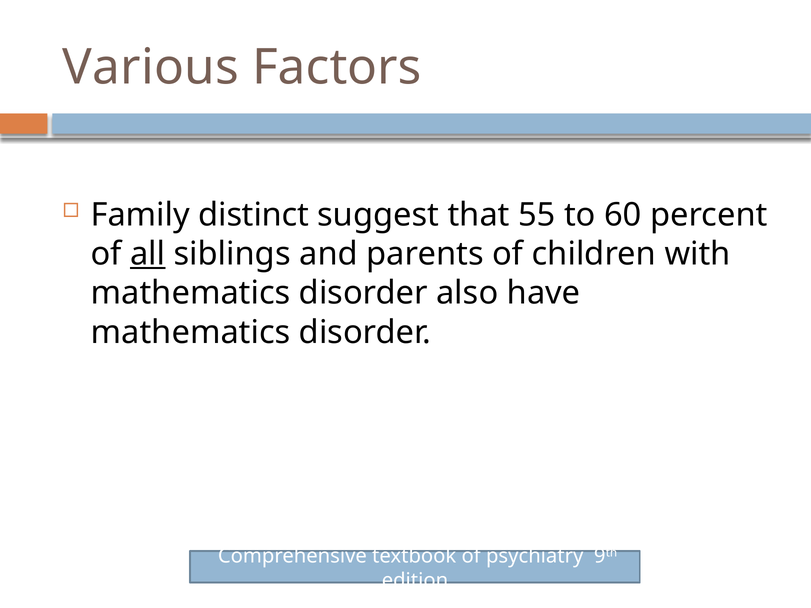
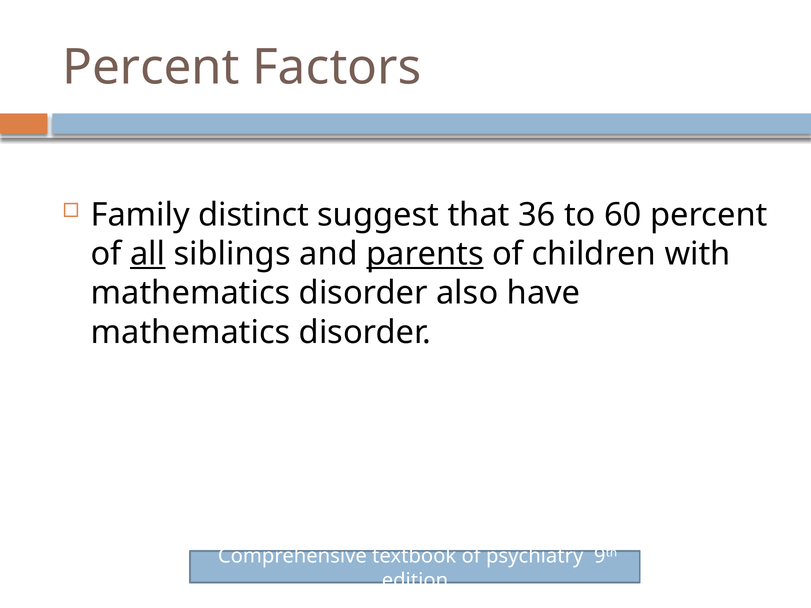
Various: Various -> Percent (151, 68)
55: 55 -> 36 (537, 215)
parents underline: none -> present (425, 254)
